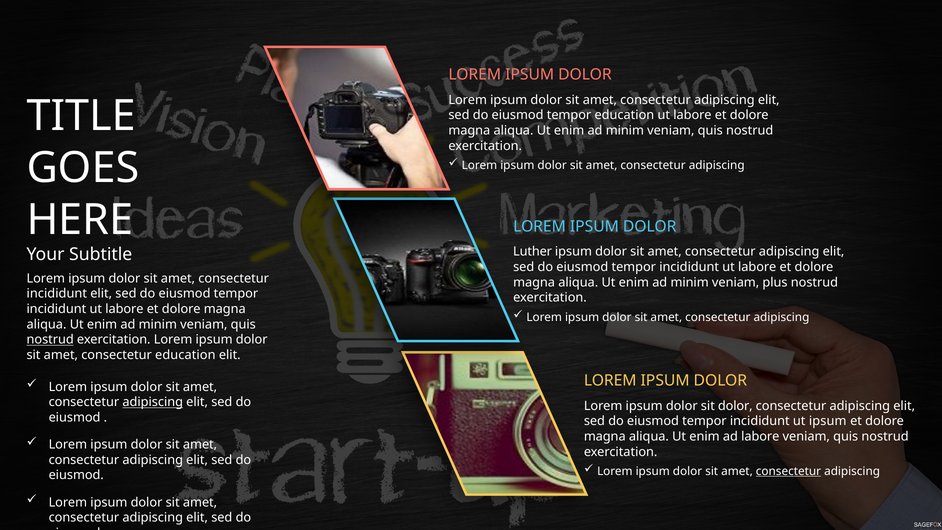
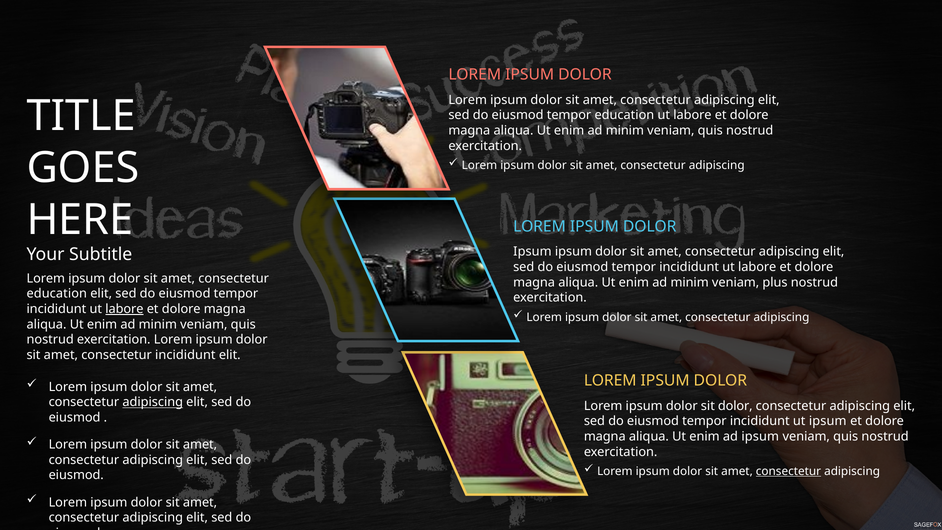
Luther: Luther -> Ipsum (532, 252)
incididunt: incididunt -> education (57, 294)
labore underline: none -> present (124, 309)
nostrud underline: present -> none (50, 340)
consectetur education: education -> incididunt (185, 355)
ad labore: labore -> ipsum (760, 436)
